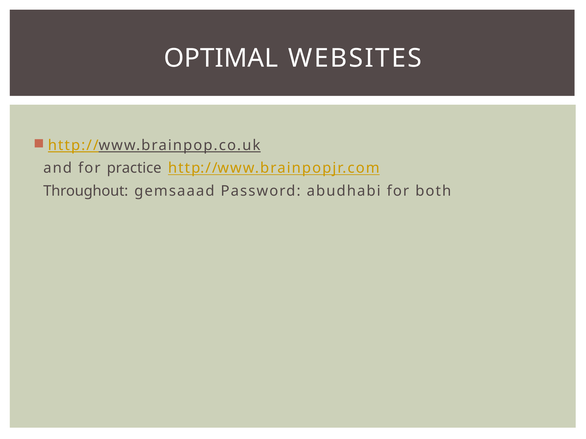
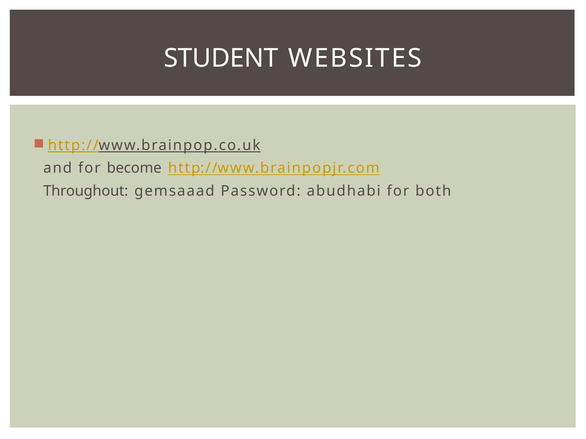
OPTIMAL: OPTIMAL -> STUDENT (221, 58)
practice: practice -> become (134, 168)
